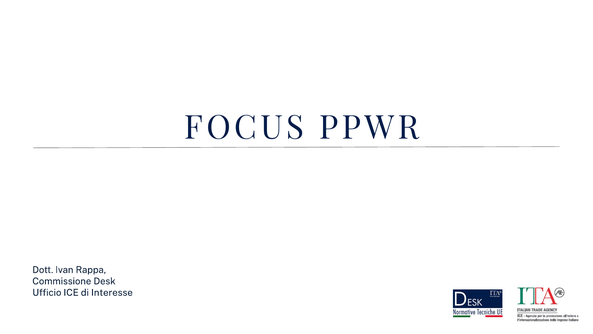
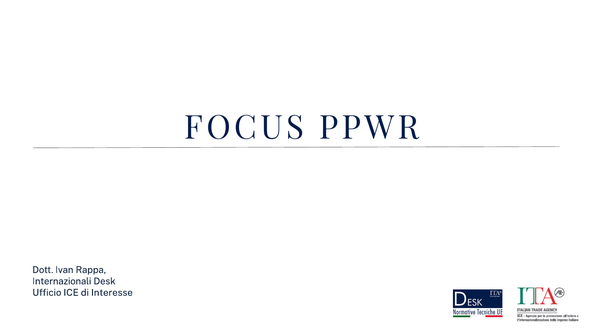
Commissione: Commissione -> Internazionali (62, 281)
